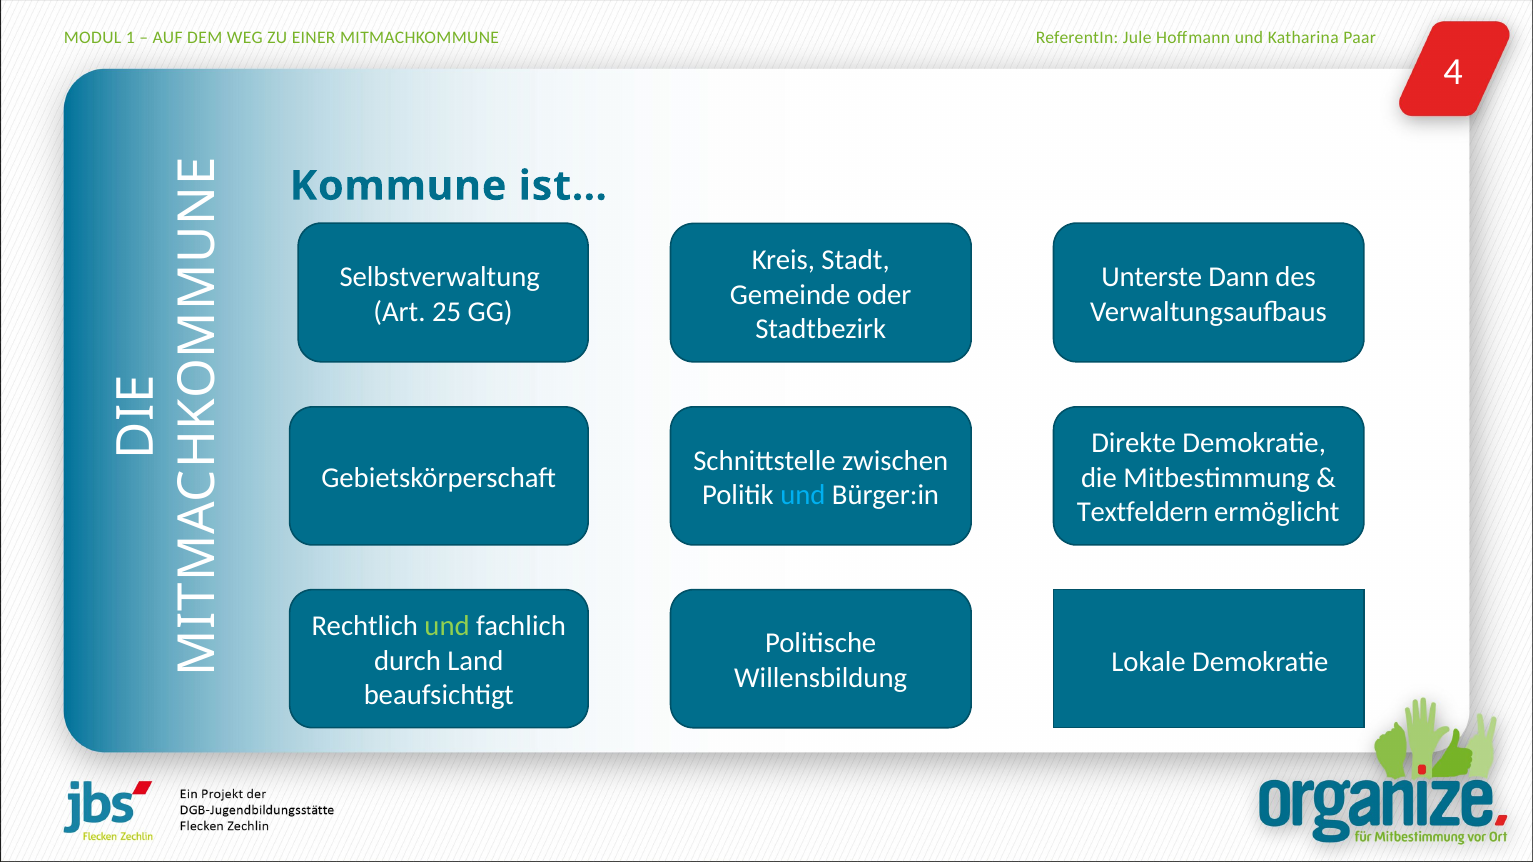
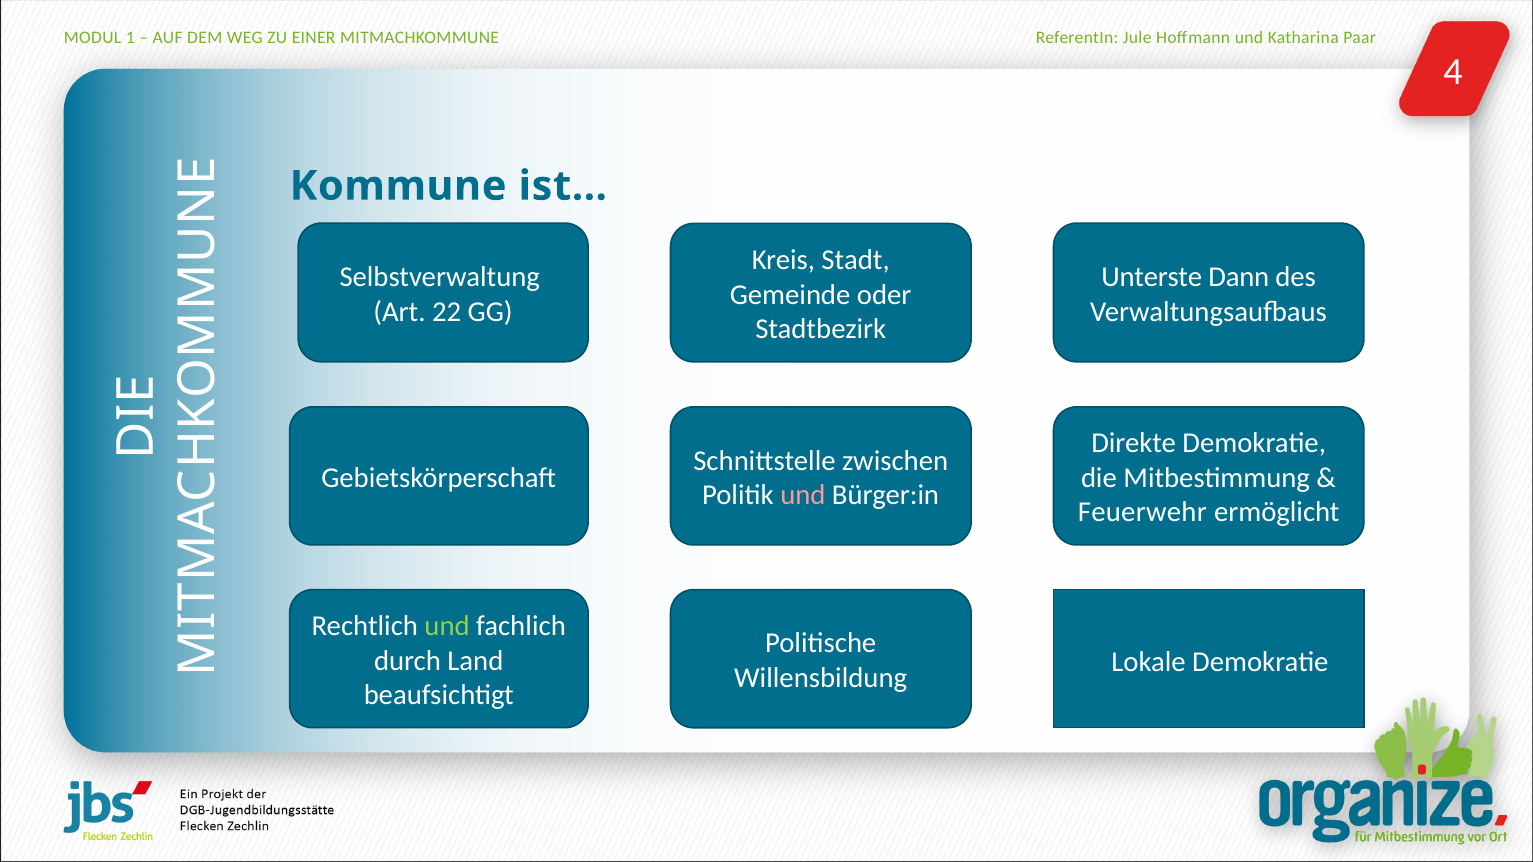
25: 25 -> 22 (447, 312)
und colour: light blue -> pink (803, 495)
Textfeldern: Textfeldern -> Feuerwehr (1142, 513)
